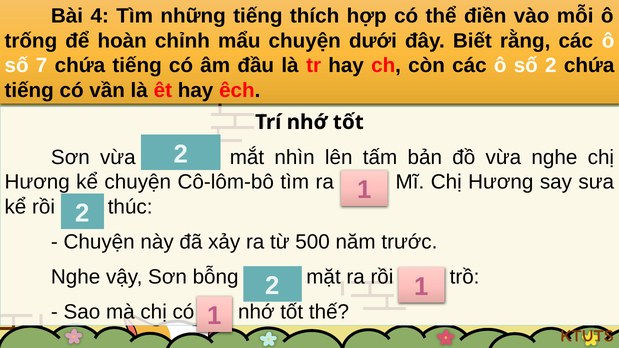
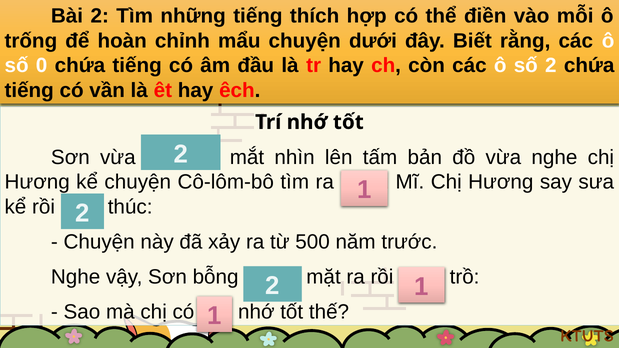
Bài 4: 4 -> 2 (100, 16)
7: 7 -> 0 (42, 66)
